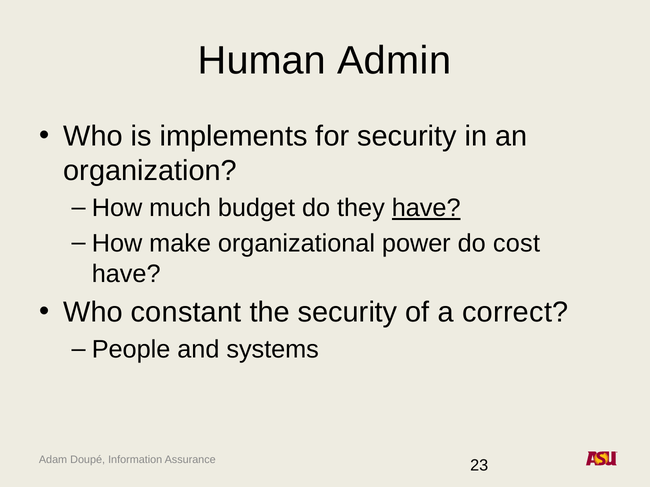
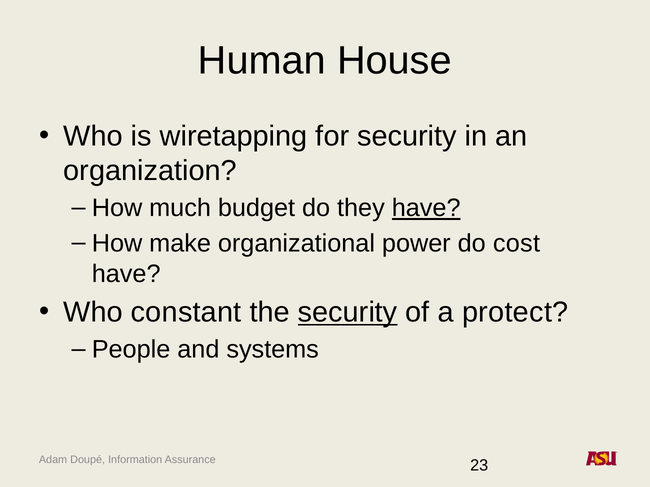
Admin: Admin -> House (394, 61)
implements: implements -> wiretapping (234, 136)
security underline: none -> present (348, 313)
correct: correct -> protect (515, 313)
